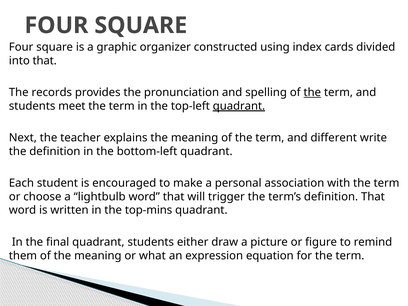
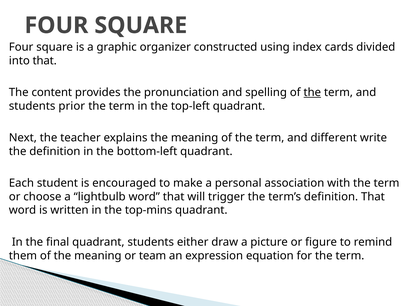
records: records -> content (52, 92)
meet: meet -> prior (72, 106)
quadrant underline: present -> none (239, 106)
what: what -> team (153, 256)
